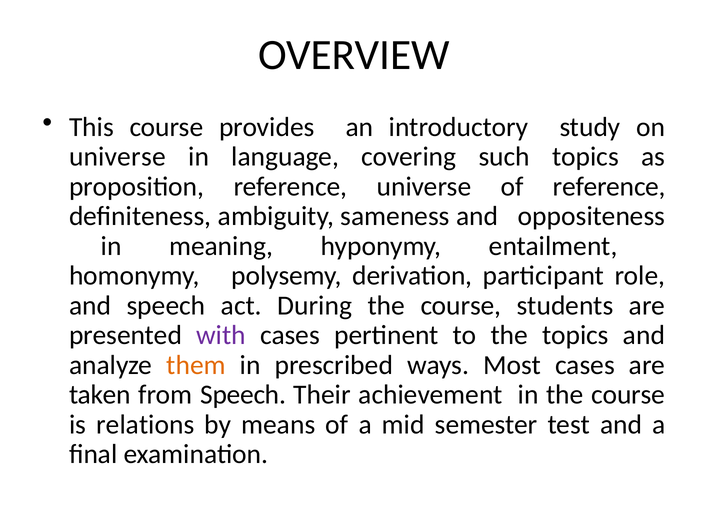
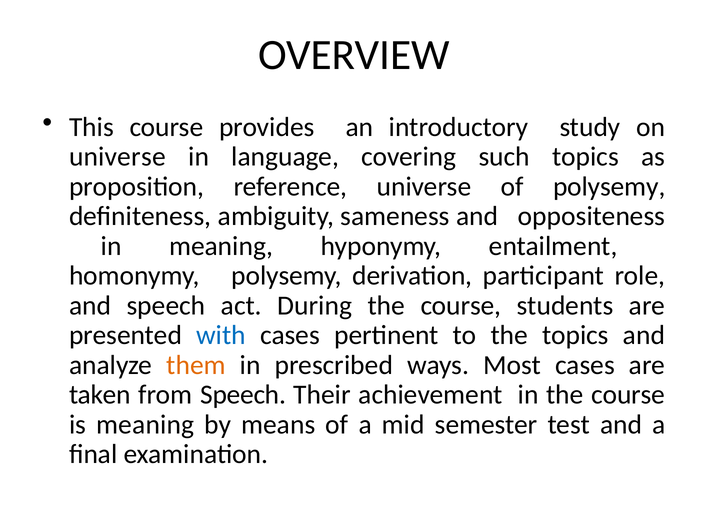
of reference: reference -> polysemy (609, 187)
with colour: purple -> blue (221, 335)
is relations: relations -> meaning (145, 424)
